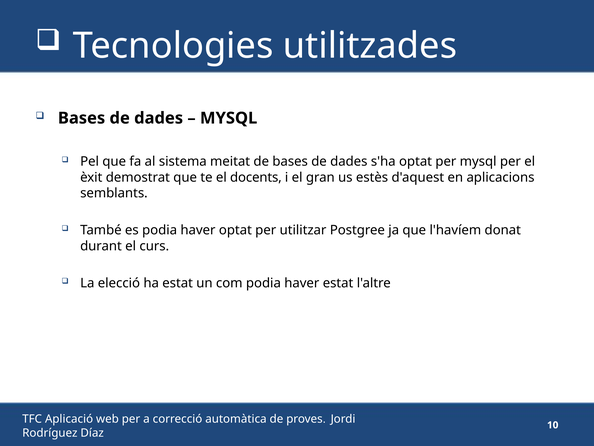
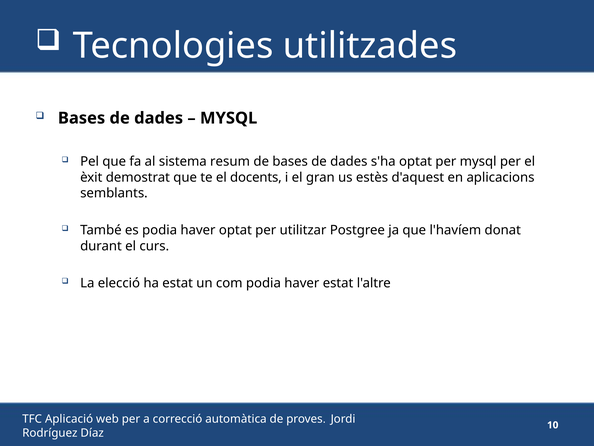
meitat: meitat -> resum (230, 161)
